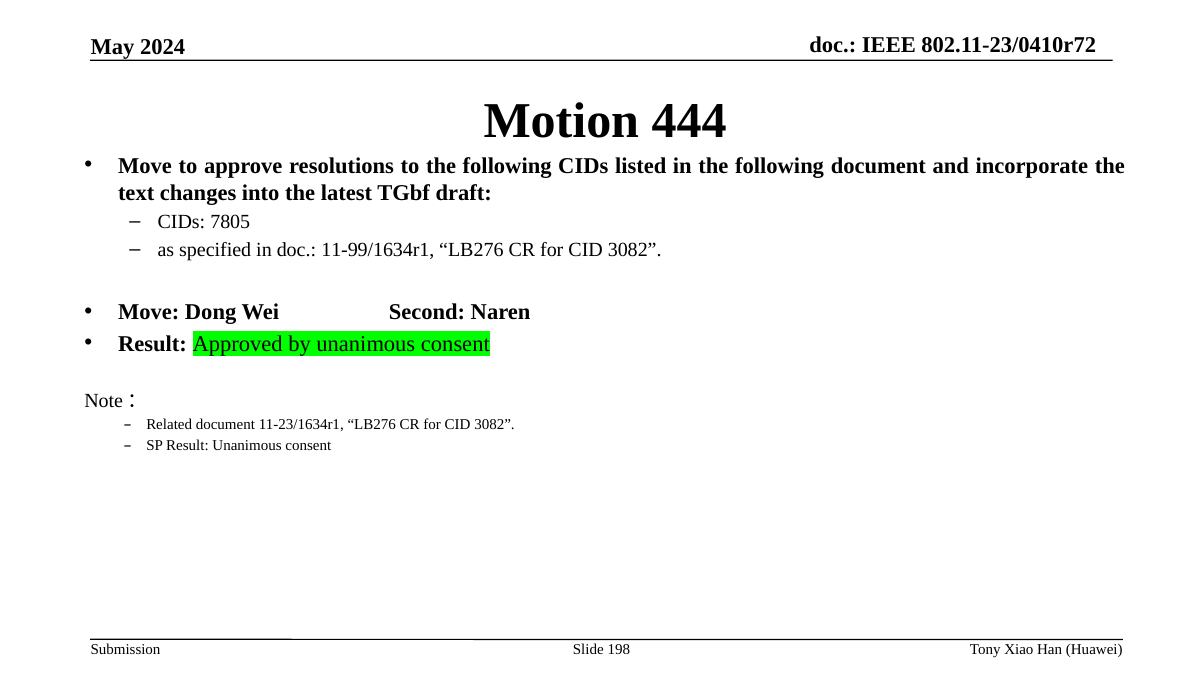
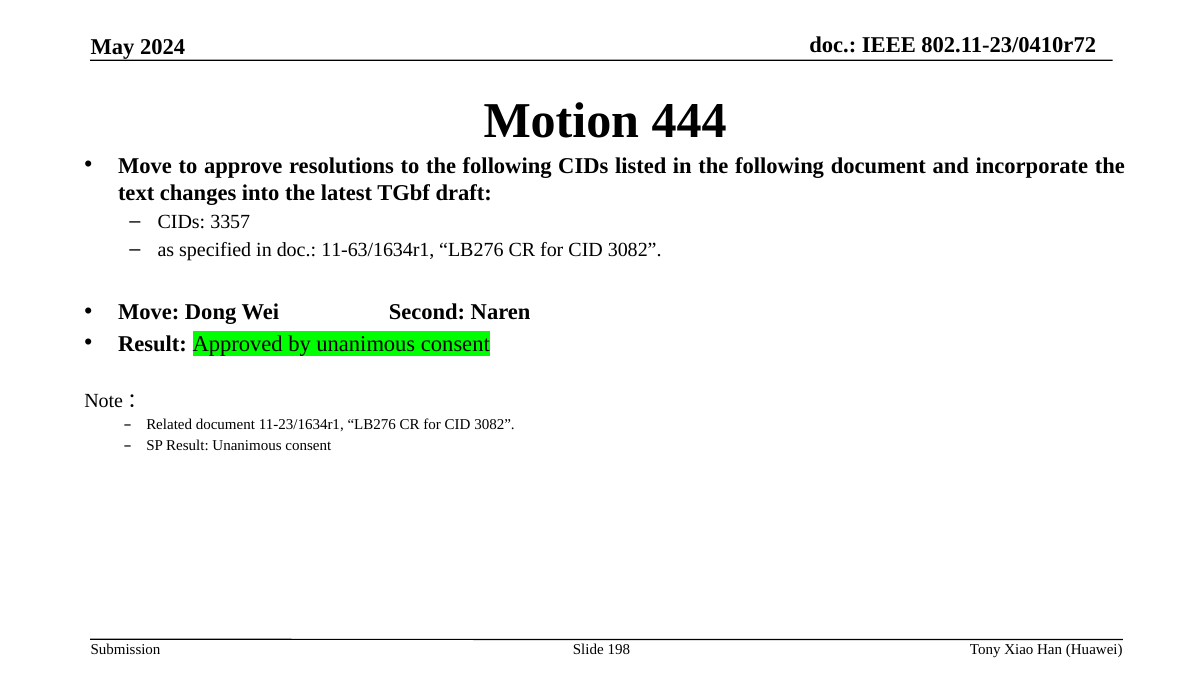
7805: 7805 -> 3357 (230, 222)
11-99/1634r1: 11-99/1634r1 -> 11-63/1634r1 (378, 250)
